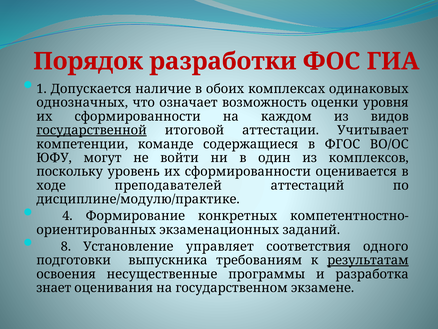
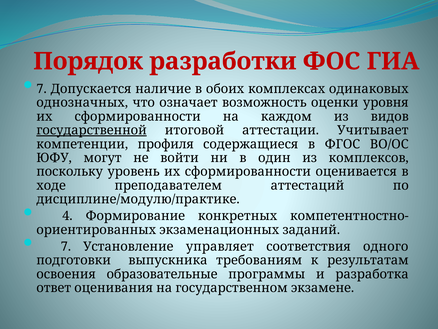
1: 1 -> 7 (42, 89)
команде: команде -> профиля (166, 144)
преподавателей: преподавателей -> преподавателем (168, 185)
8: 8 -> 7 (66, 246)
результатам underline: present -> none (368, 260)
несущественные: несущественные -> образовательные (162, 274)
знает: знает -> ответ (54, 288)
